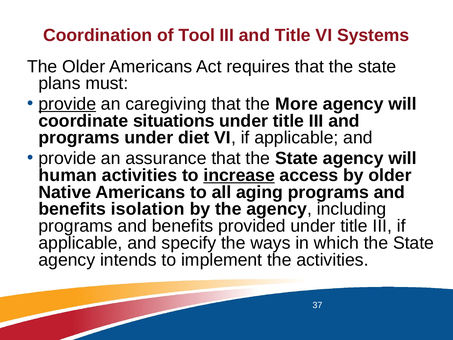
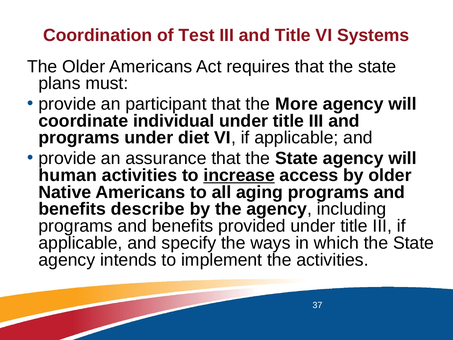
Tool: Tool -> Test (197, 35)
provide underline: present -> none (67, 104)
caregiving: caregiving -> participant (166, 104)
situations: situations -> individual (174, 121)
isolation: isolation -> describe (148, 209)
